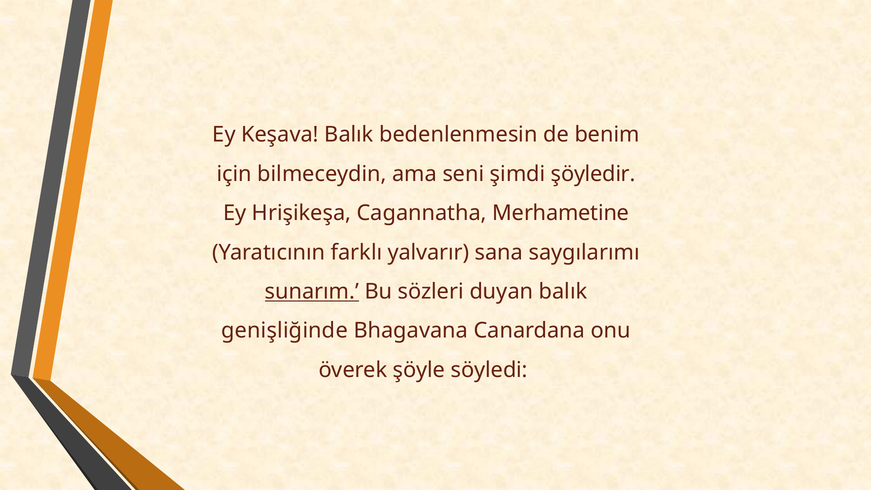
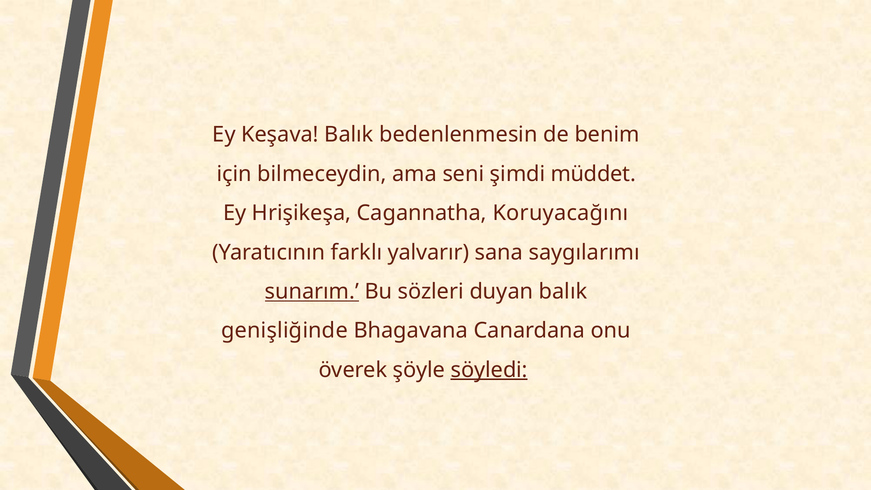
şöyledir: şöyledir -> müddet (593, 174)
Merhametine: Merhametine -> Koruyacağını (561, 213)
söyledi underline: none -> present (489, 370)
